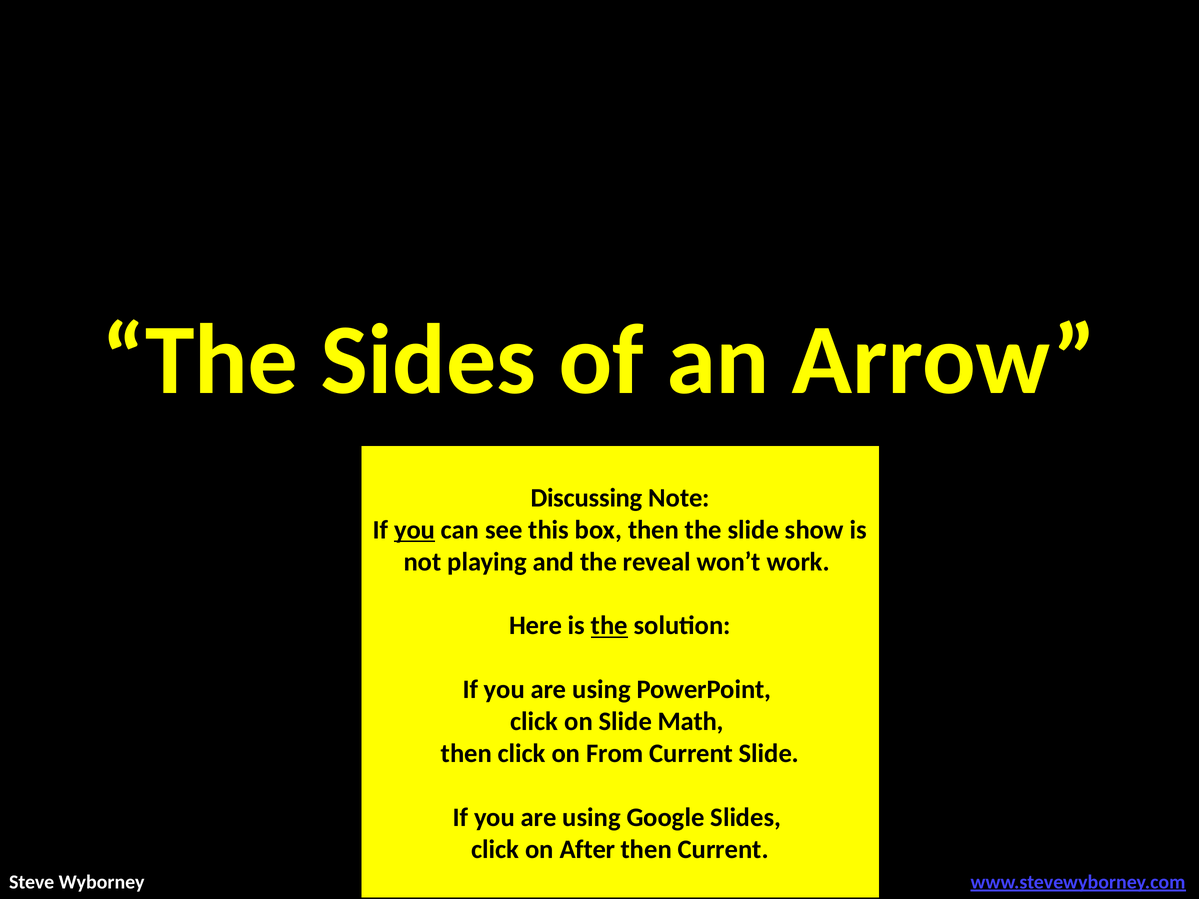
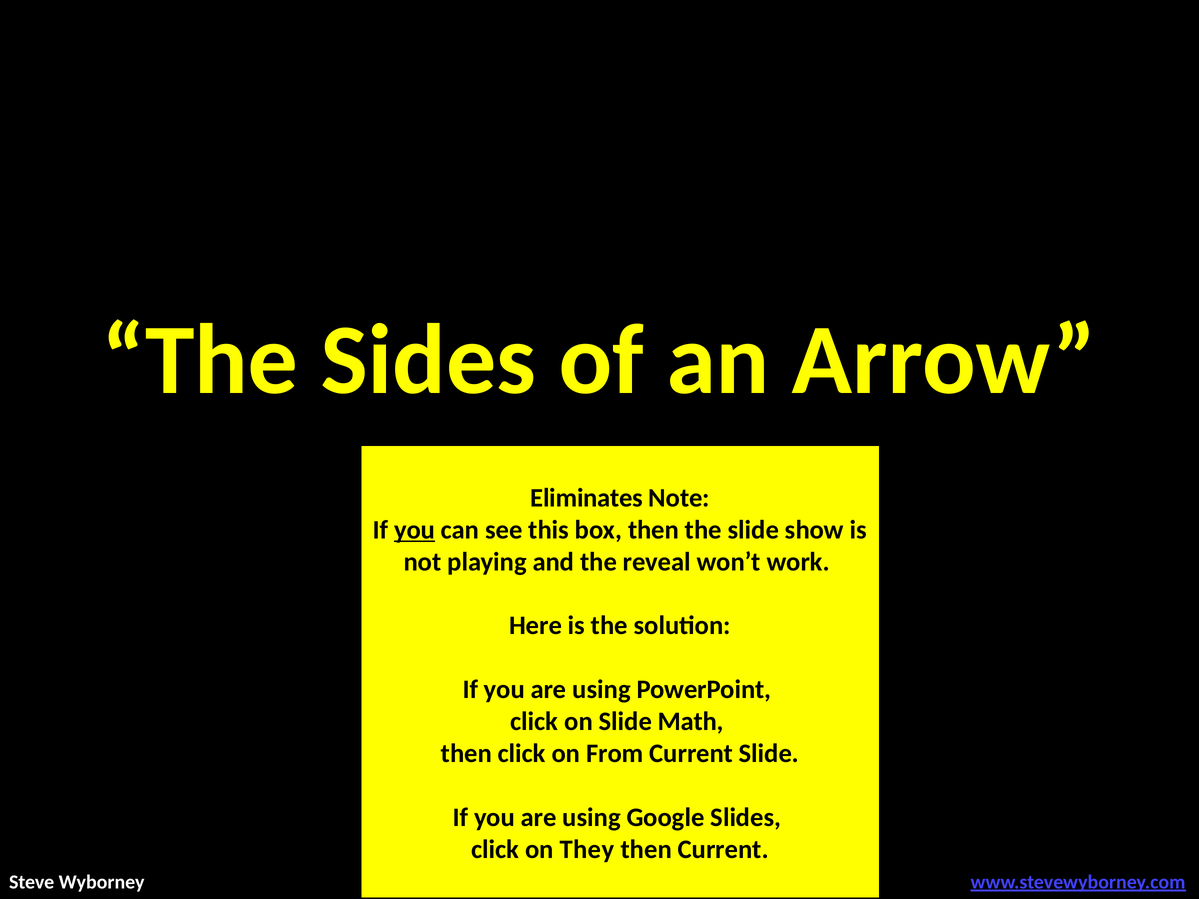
Discussing: Discussing -> Eliminates (587, 498)
the underline: present -> none (609, 626)
After: After -> They (587, 850)
